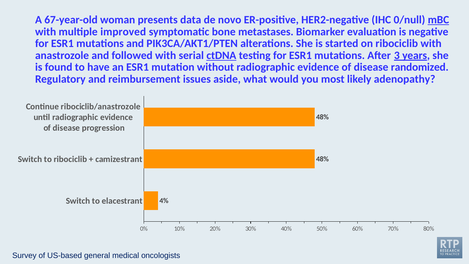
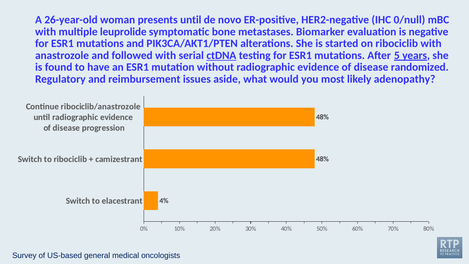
67-year-old: 67-year-old -> 26-year-old (71, 20)
presents data: data -> until (191, 20)
mBC underline: present -> none (438, 20)
improved: improved -> leuprolide (123, 32)
3: 3 -> 5 (397, 55)
